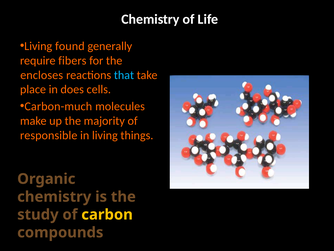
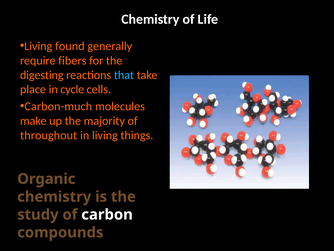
encloses: encloses -> digesting (42, 75)
does: does -> cycle (72, 89)
responsible: responsible -> throughout (49, 135)
carbon colour: yellow -> white (107, 214)
